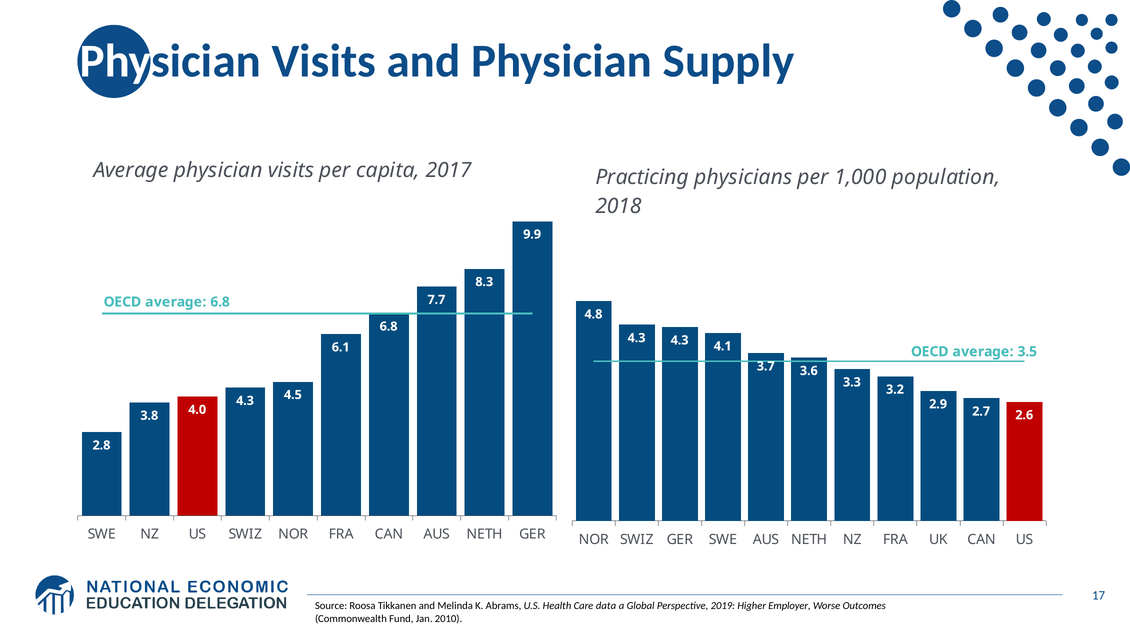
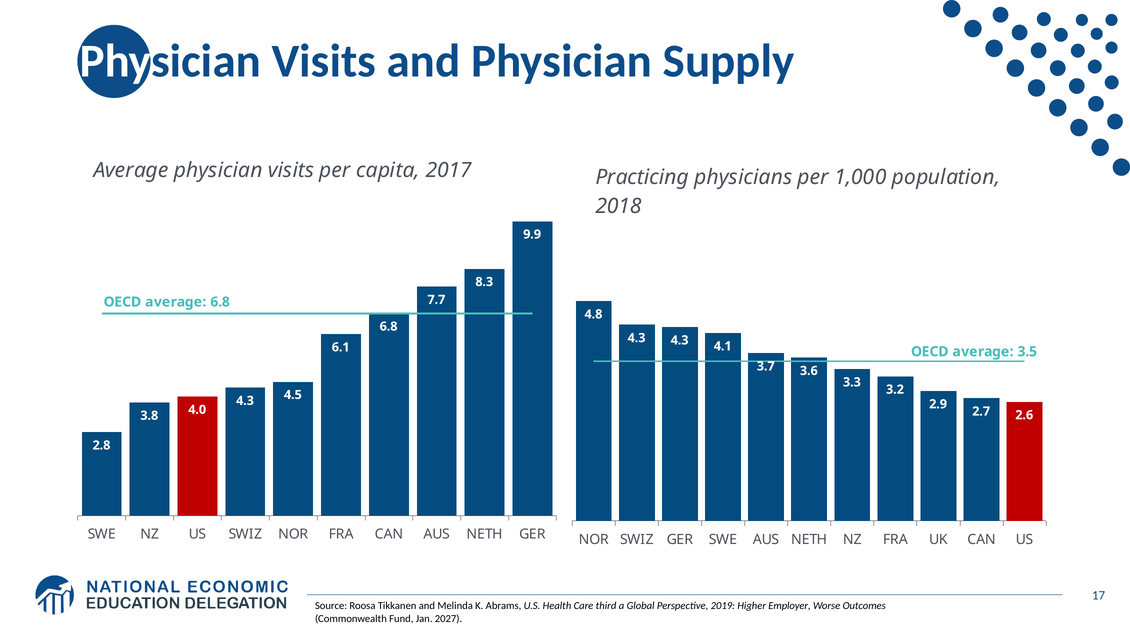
data: data -> third (606, 606)
2010: 2010 -> 2027 (449, 618)
